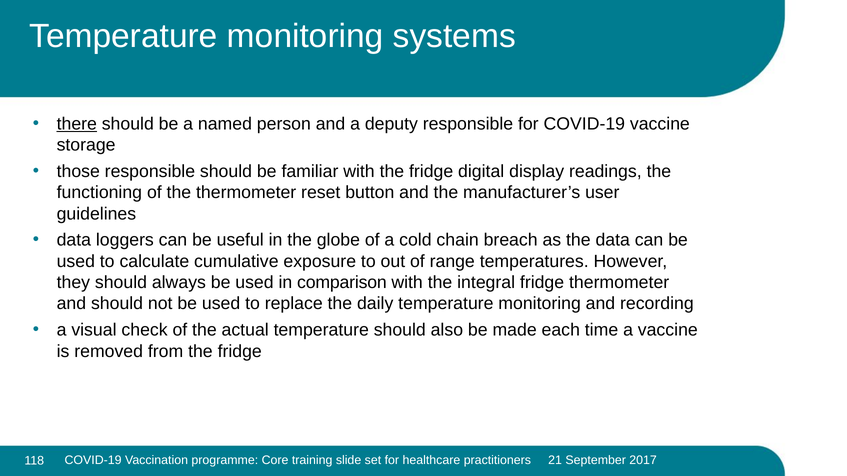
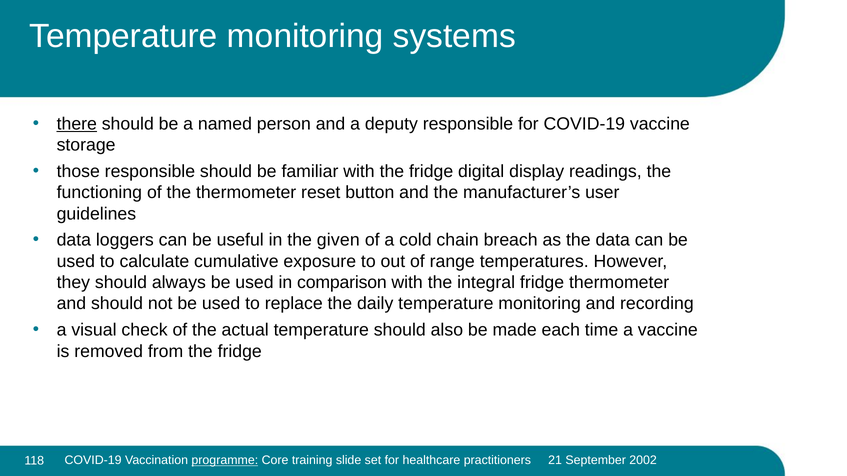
globe: globe -> given (338, 240)
programme underline: none -> present (225, 461)
2017: 2017 -> 2002 (643, 461)
